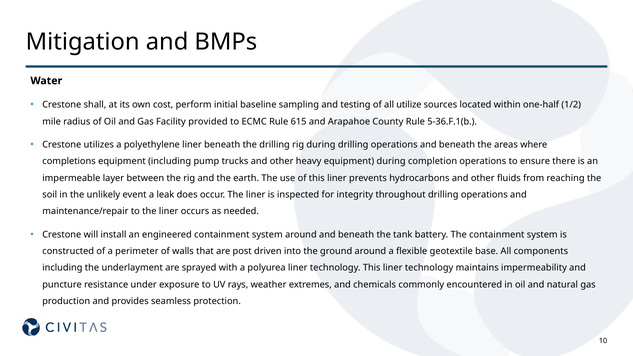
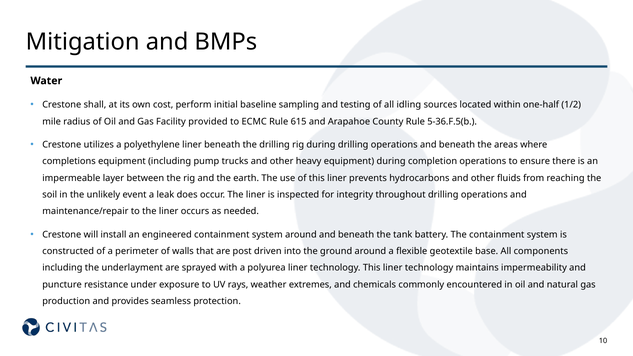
utilize: utilize -> idling (409, 105)
5-36.F.1(b: 5-36.F.1(b -> 5-36.F.5(b (452, 122)
